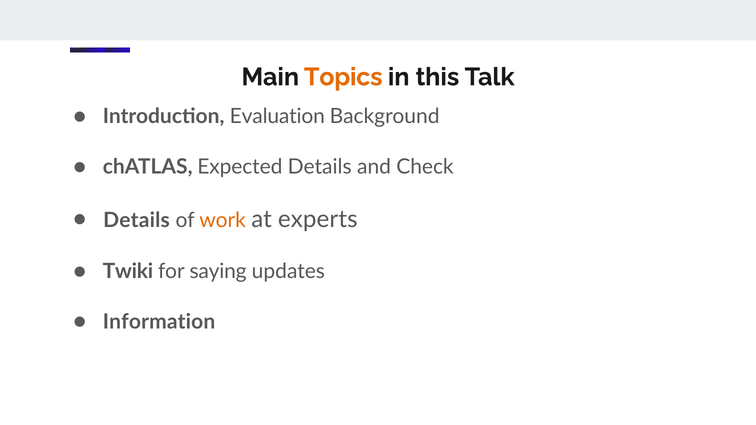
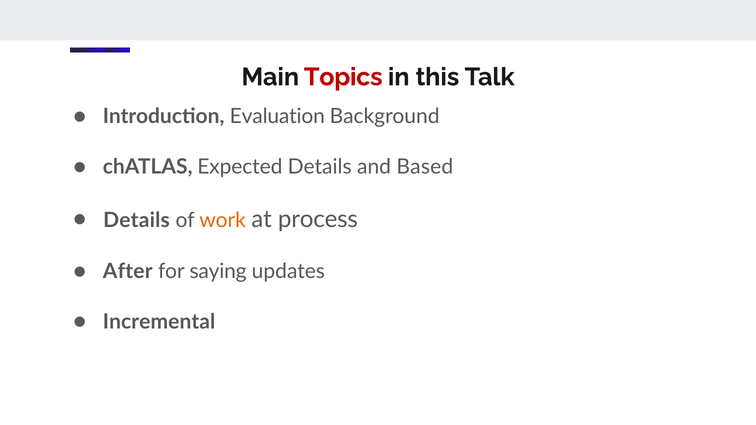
Topics colour: orange -> red (343, 77)
Check: Check -> Based (425, 167)
experts: experts -> process (318, 219)
Twiki: Twiki -> After (128, 272)
Information: Information -> Incremental (159, 322)
